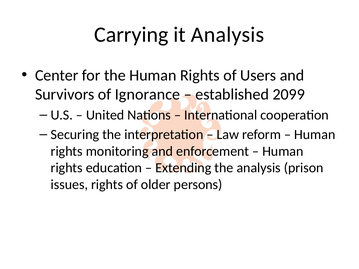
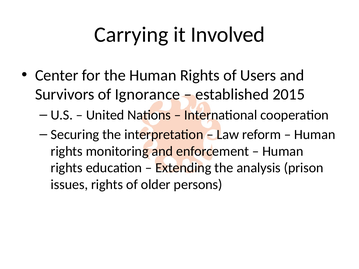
it Analysis: Analysis -> Involved (228, 35)
2099: 2099 -> 2015 (289, 94)
